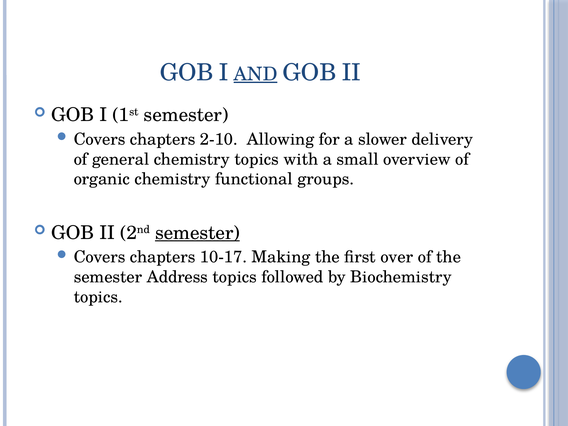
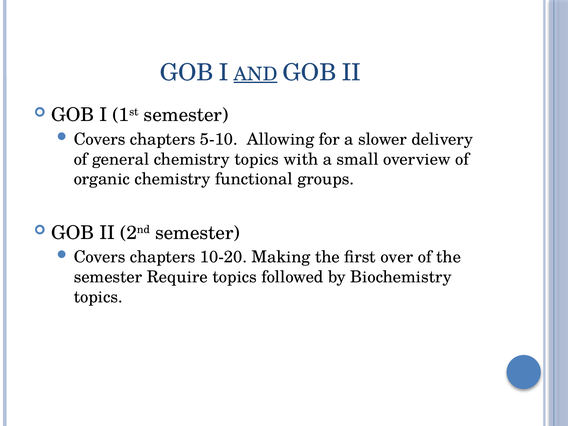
2-10: 2-10 -> 5-10 (219, 139)
semester underline: present -> none (197, 233)
10-17: 10-17 -> 10-20 (223, 257)
Address: Address -> Require (177, 277)
